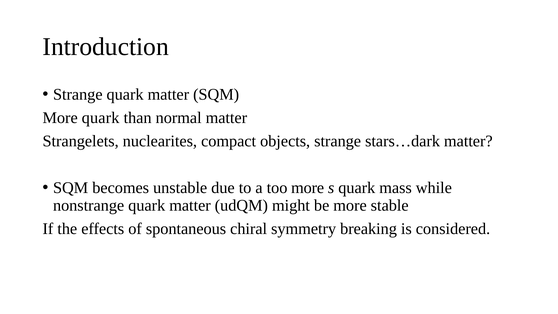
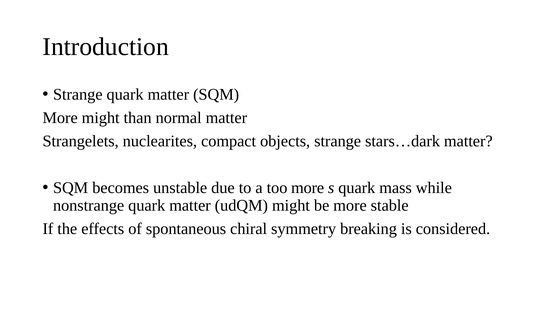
More quark: quark -> might (101, 118)
